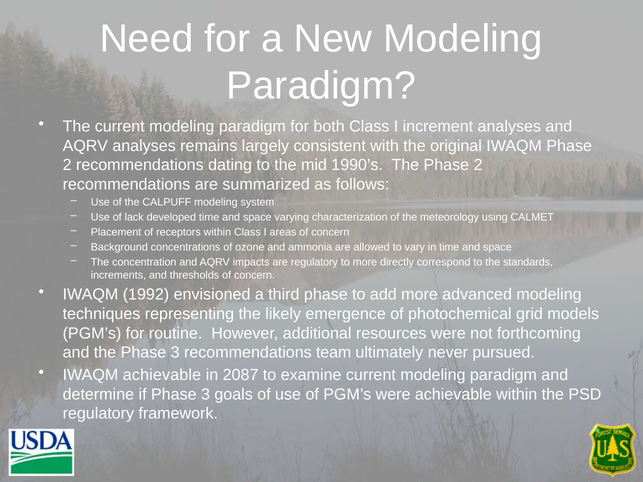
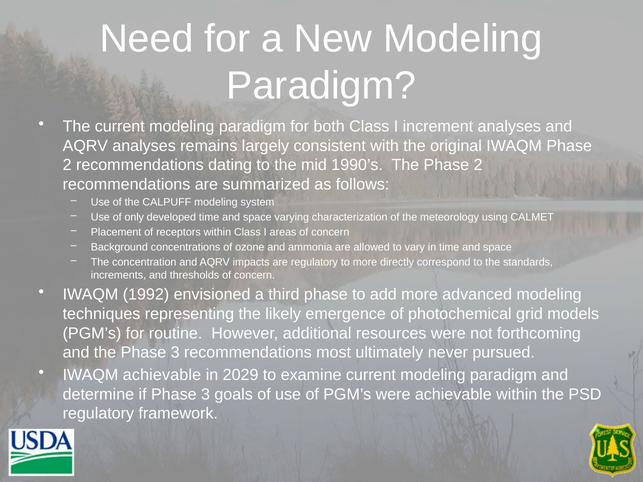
lack: lack -> only (134, 217)
team: team -> most (334, 353)
2087: 2087 -> 2029 (241, 375)
